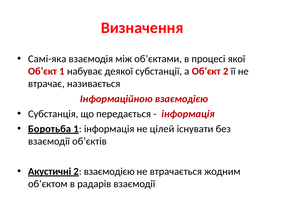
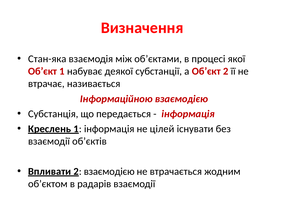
Самі-яка: Самі-яка -> Стан-яка (47, 59)
Боротьба: Боротьба -> Креслень (50, 129)
Акустичні: Акустичні -> Впливати (50, 171)
